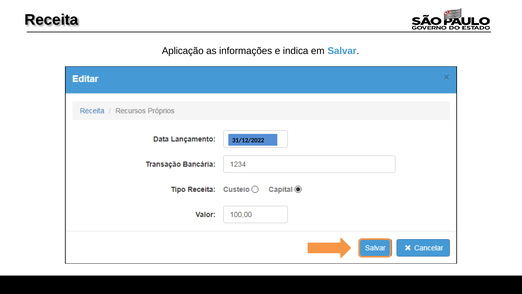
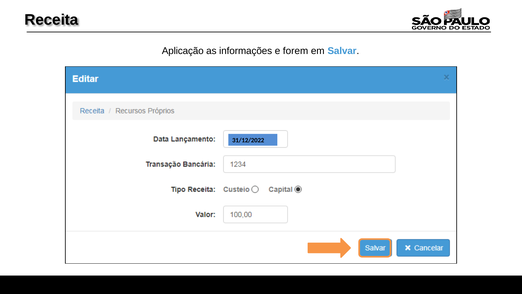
indica: indica -> forem (296, 51)
